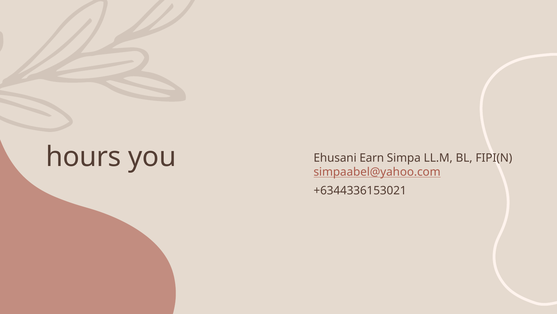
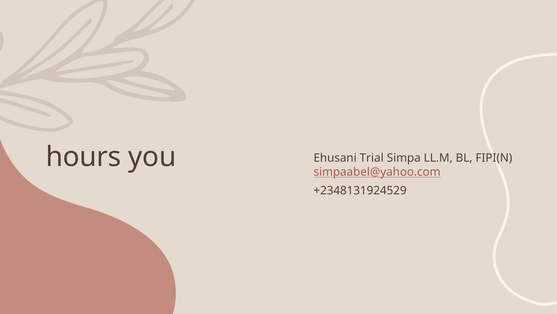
Earn: Earn -> Trial (372, 158)
+6344336153021: +6344336153021 -> +2348131924529 (360, 190)
